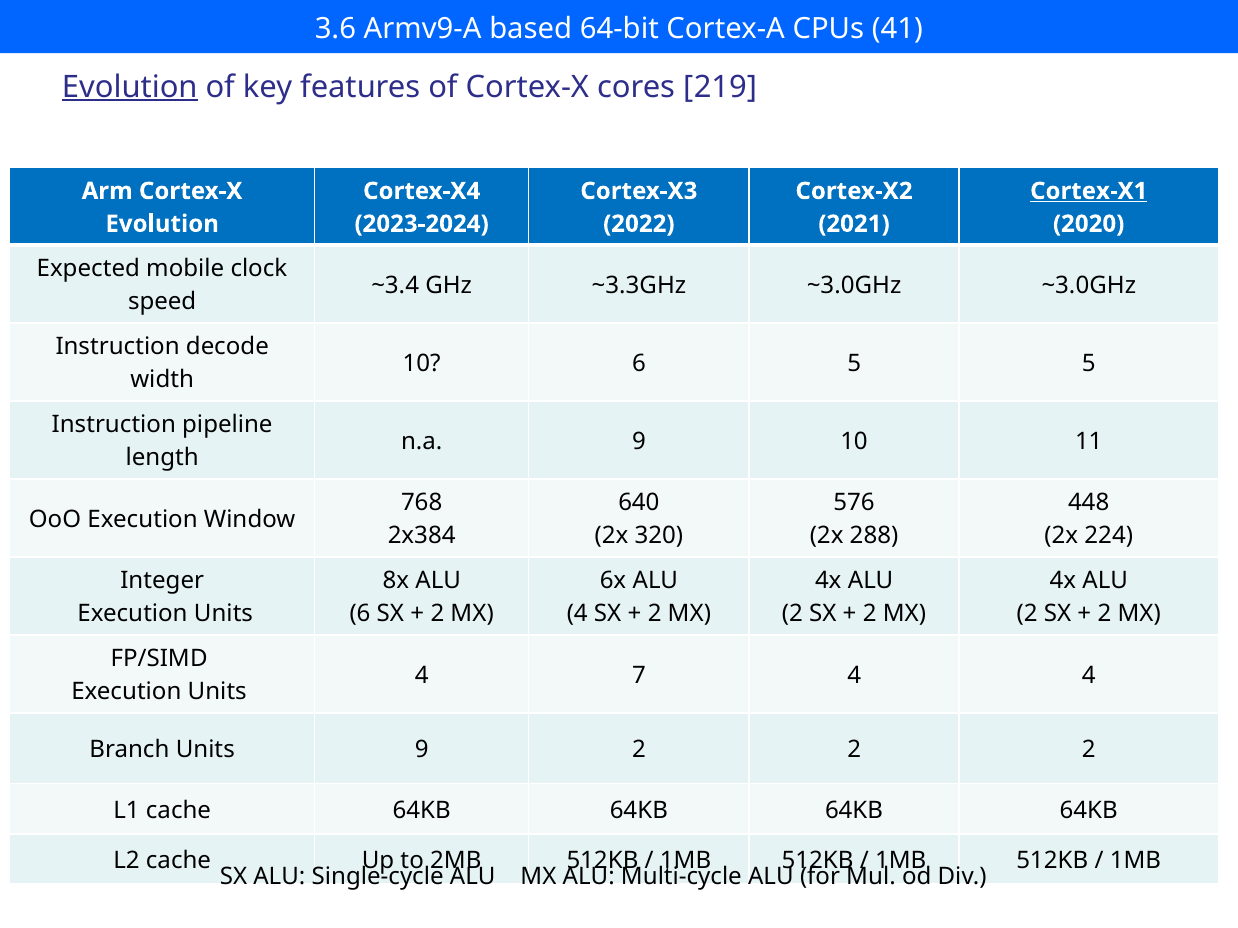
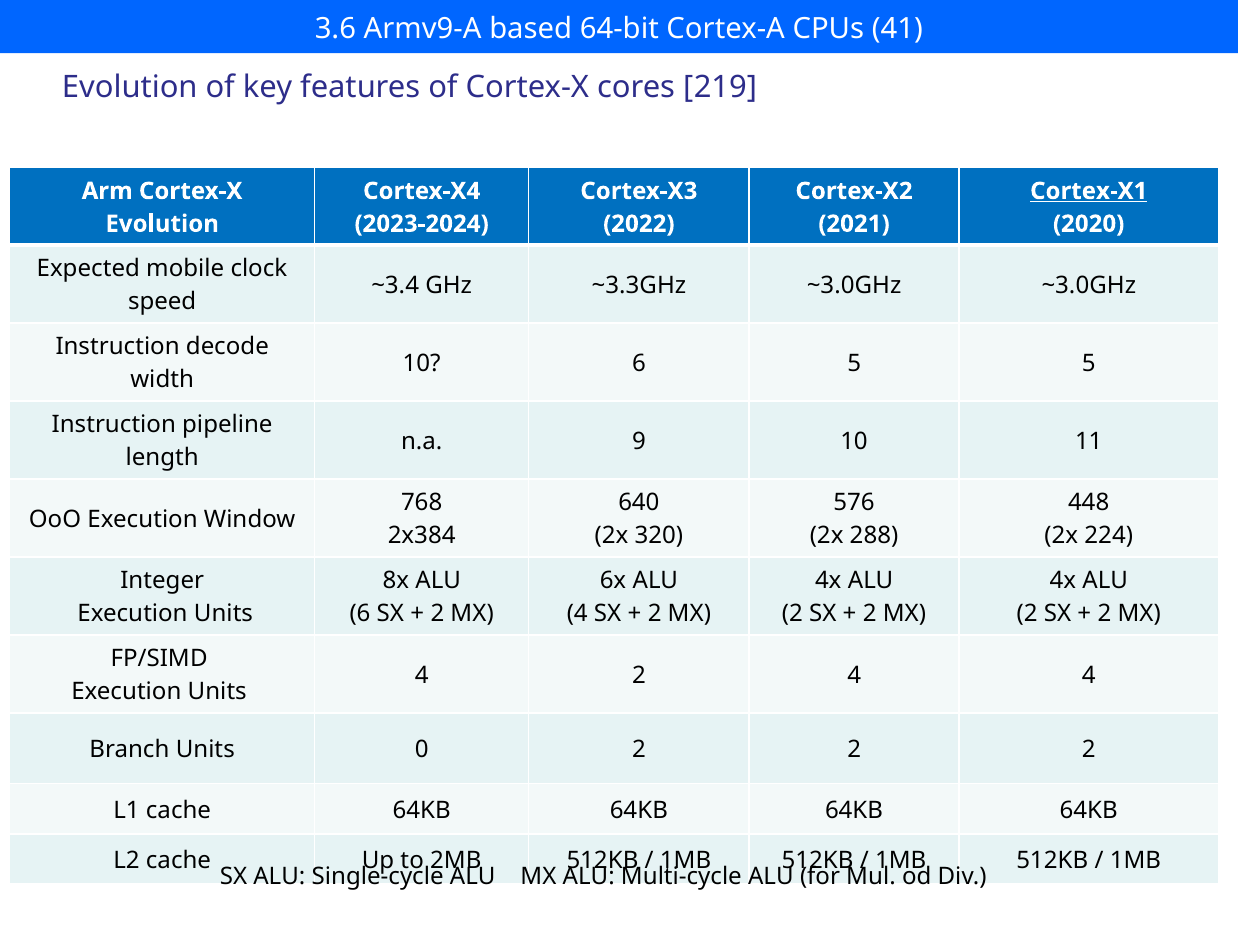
Evolution underline: present -> none (130, 87)
4 7: 7 -> 2 (639, 676)
Units 9: 9 -> 0 (422, 750)
